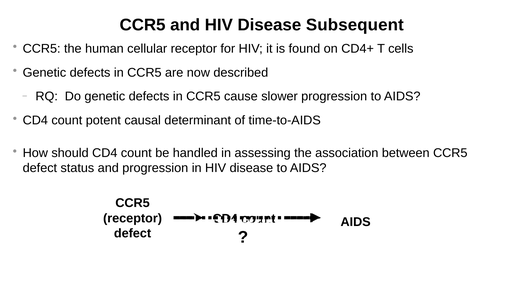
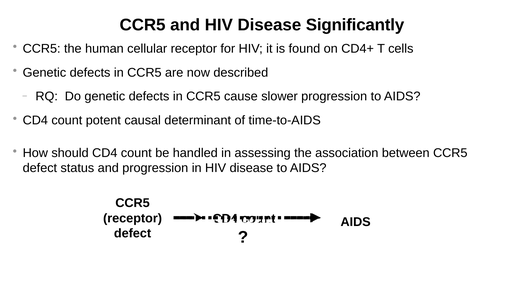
Subsequent: Subsequent -> Significantly (355, 25)
